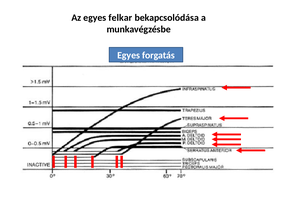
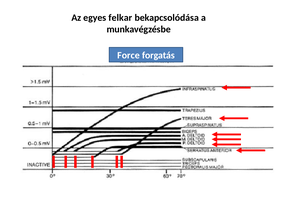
Egyes: Egyes -> Force (129, 55)
